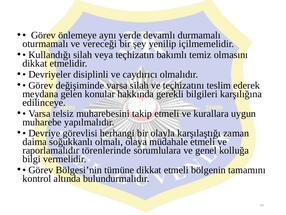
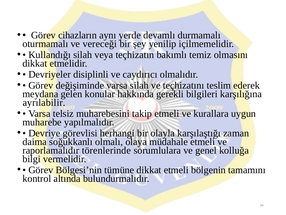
önlemeye: önlemeye -> cihazların (78, 35)
edilinceye: edilinceye -> ayrılabilir (44, 102)
